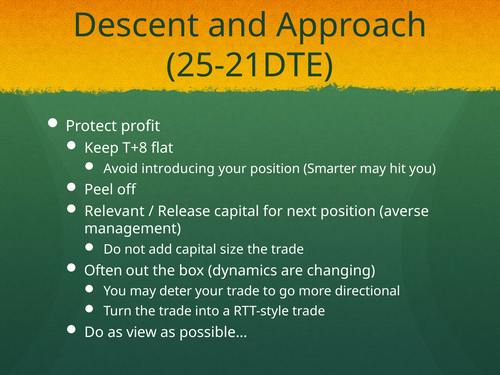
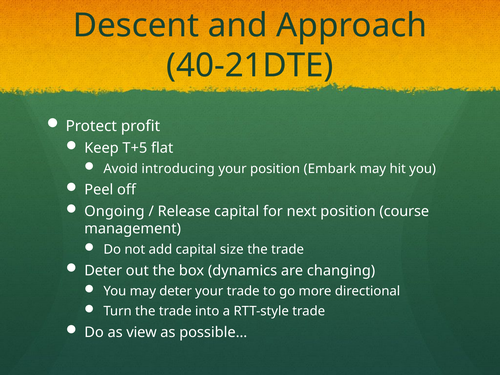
25-21DTE: 25-21DTE -> 40-21DTE (250, 65)
T+8: T+8 -> T+5 (135, 148)
Smarter: Smarter -> Embark (330, 169)
Relevant: Relevant -> Ongoing (114, 211)
averse: averse -> course (404, 211)
Often: Often -> Deter (103, 271)
